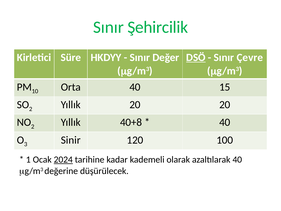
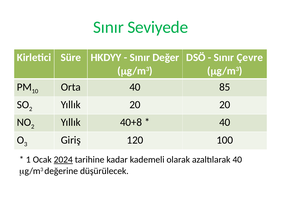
Şehircilik: Şehircilik -> Seviyede (158, 27)
DSÖ underline: present -> none (196, 57)
15: 15 -> 85 (225, 87)
Sinir: Sinir -> Giriş (71, 140)
